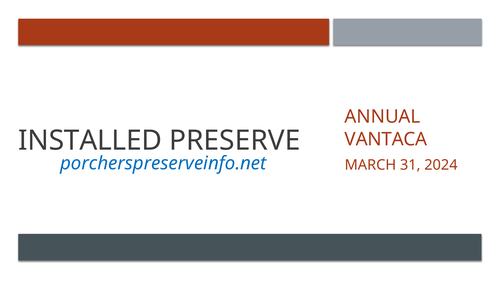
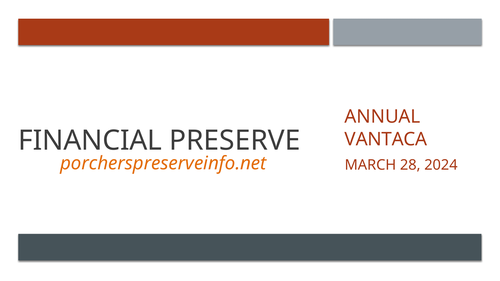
INSTALLED: INSTALLED -> FINANCIAL (90, 141)
porcherspreserveinfo.net colour: blue -> orange (163, 163)
31: 31 -> 28 (410, 165)
